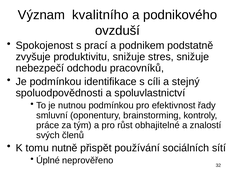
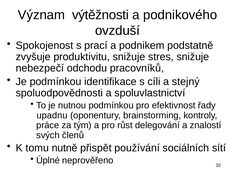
kvalitního: kvalitního -> výtěžnosti (100, 15)
smluvní: smluvní -> upadnu (52, 115)
obhajitelné: obhajitelné -> delegování (157, 125)
